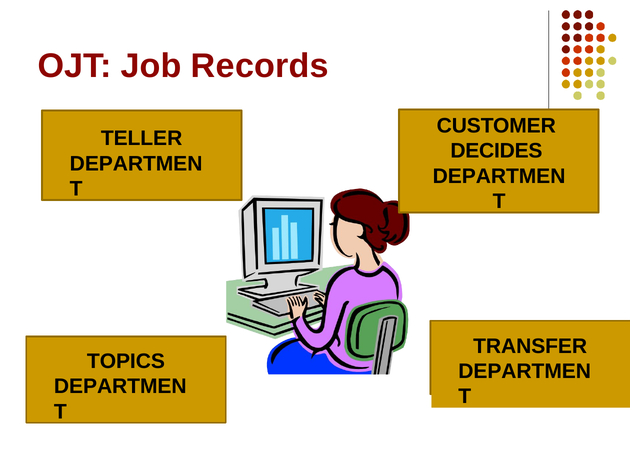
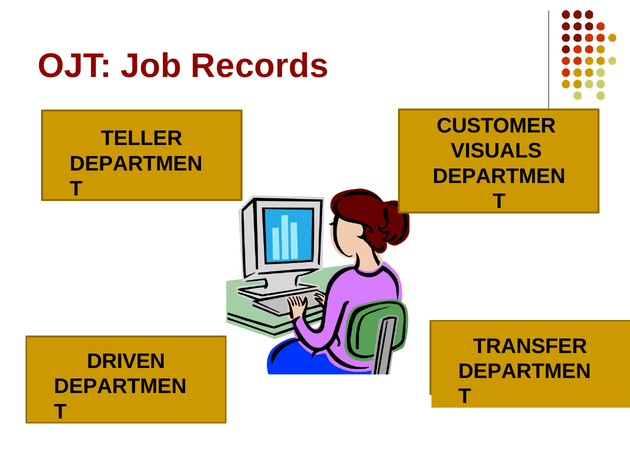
DECIDES: DECIDES -> VISUALS (496, 151)
TOPICS: TOPICS -> DRIVEN (126, 361)
